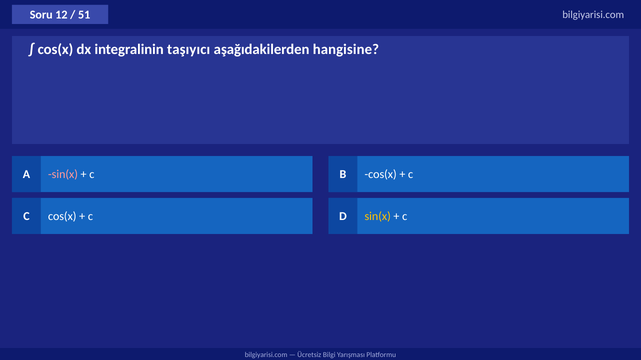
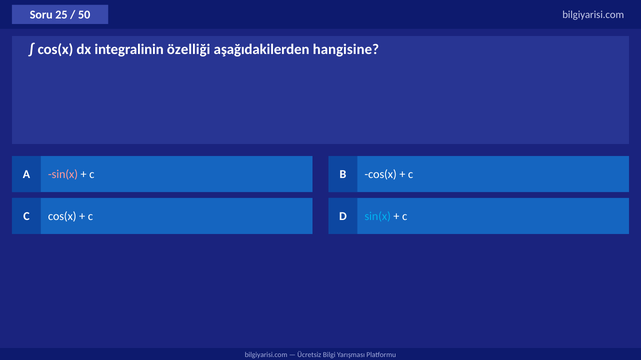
12: 12 -> 25 (61, 15)
51: 51 -> 50 (84, 15)
taşıyıcı: taşıyıcı -> özelliği (189, 49)
sin(x colour: yellow -> light blue (378, 216)
